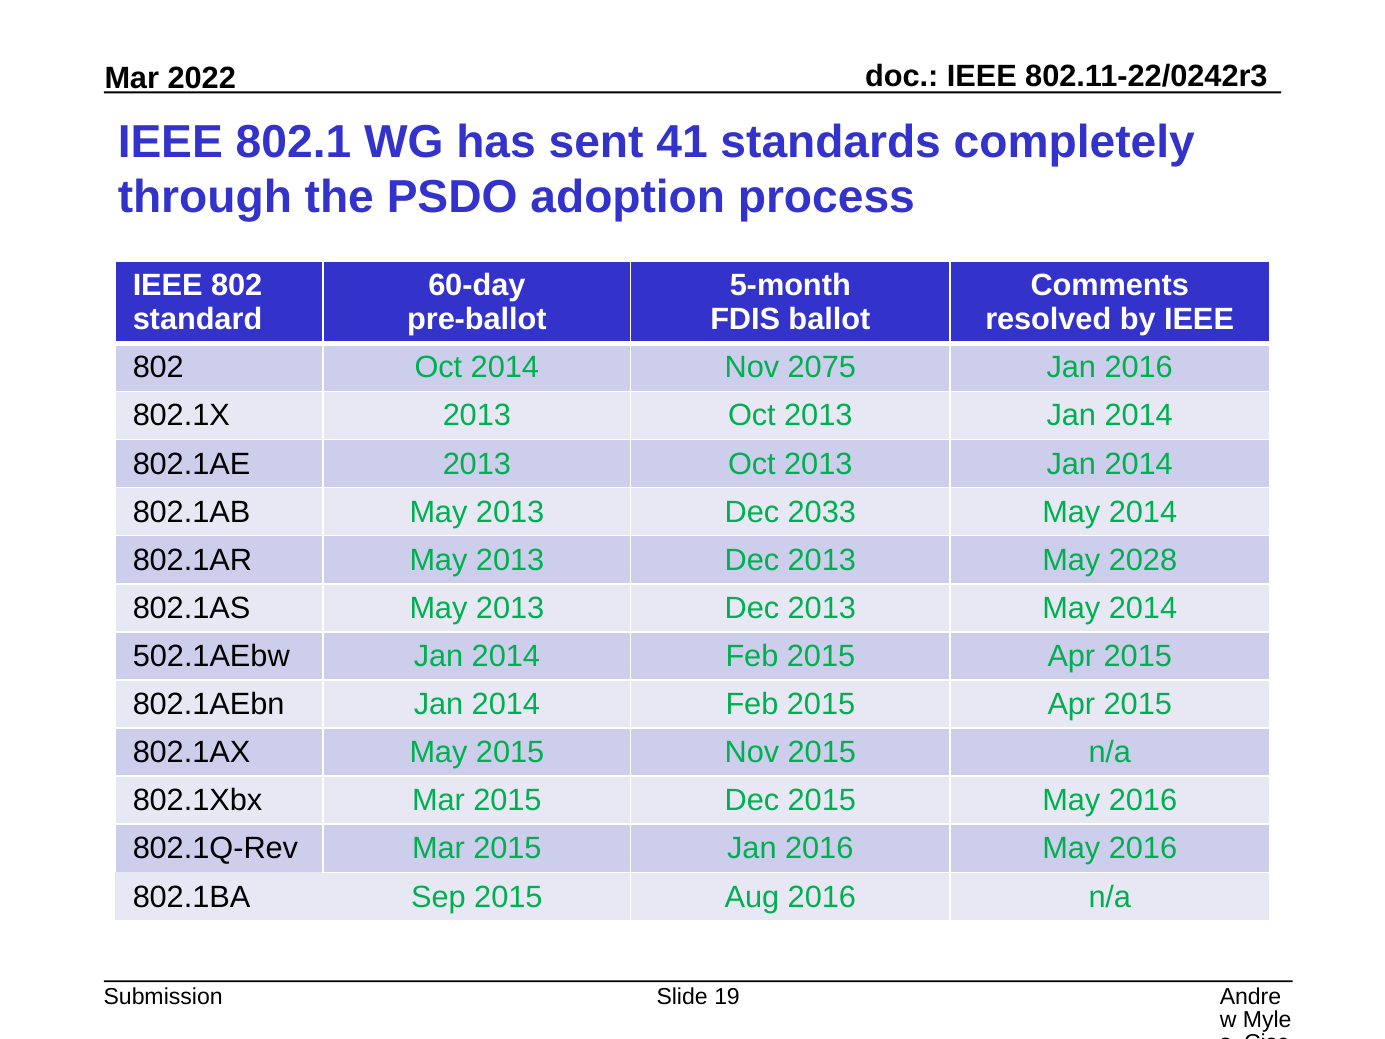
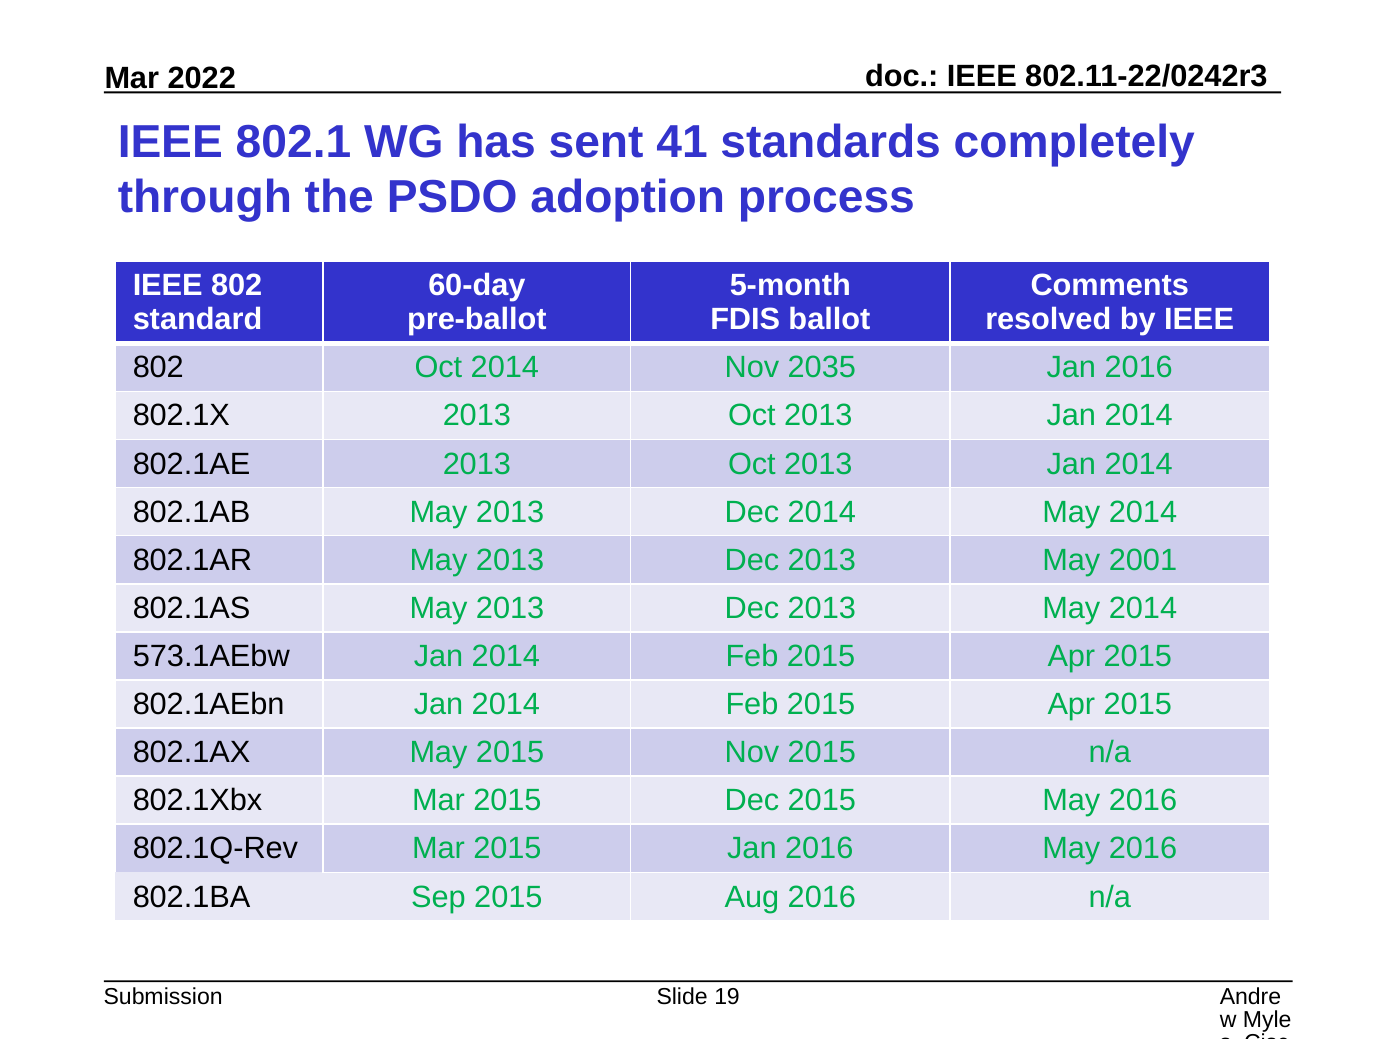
2075: 2075 -> 2035 (822, 368)
Dec 2033: 2033 -> 2014 (822, 512)
2028: 2028 -> 2001 (1143, 560)
502.1AEbw: 502.1AEbw -> 573.1AEbw (211, 656)
